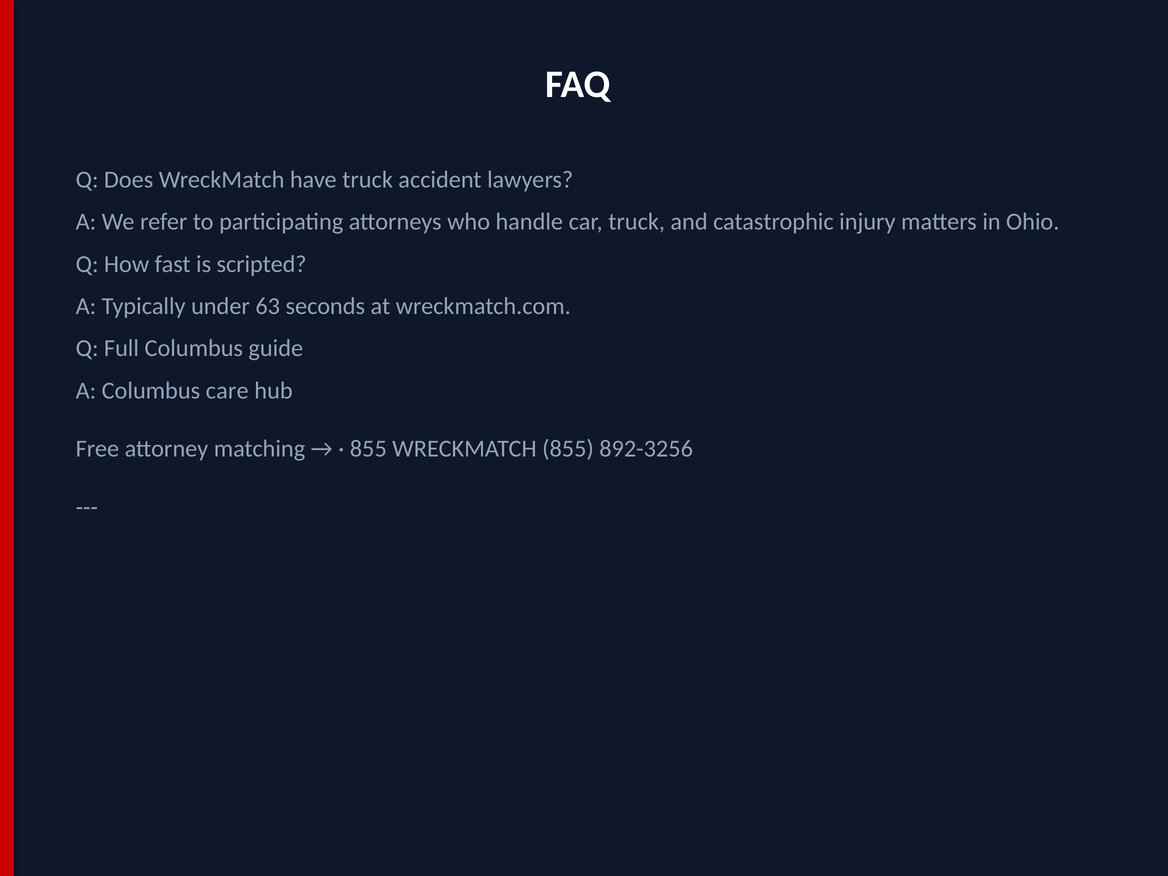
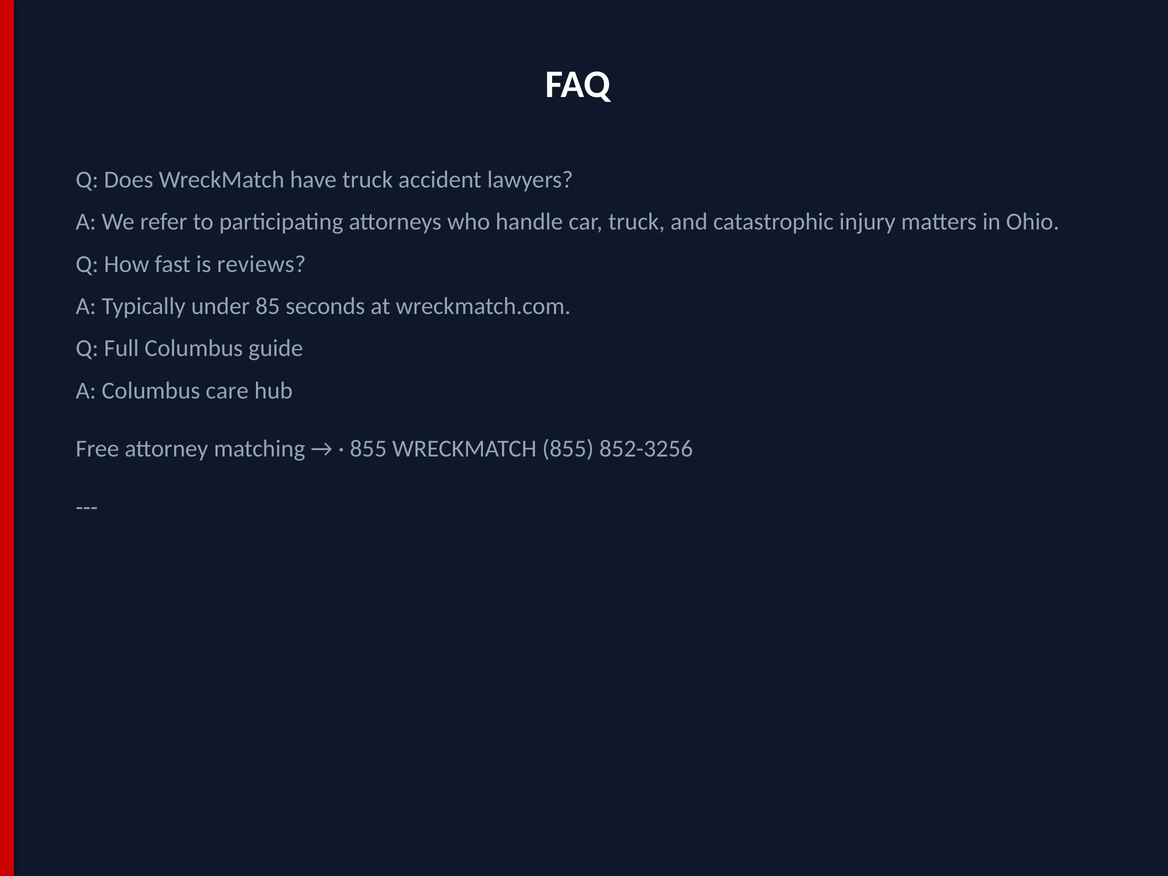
scripted: scripted -> reviews (261, 264)
63: 63 -> 85 (268, 306)
892-3256: 892-3256 -> 852-3256 (646, 449)
